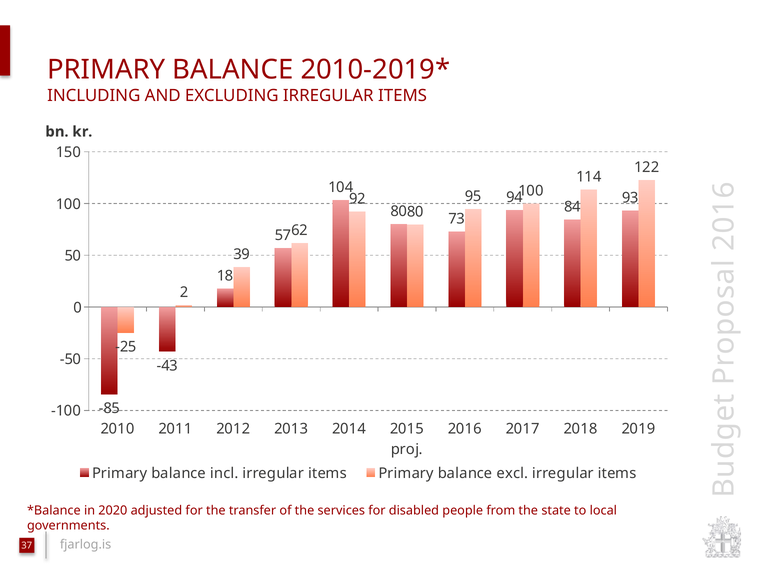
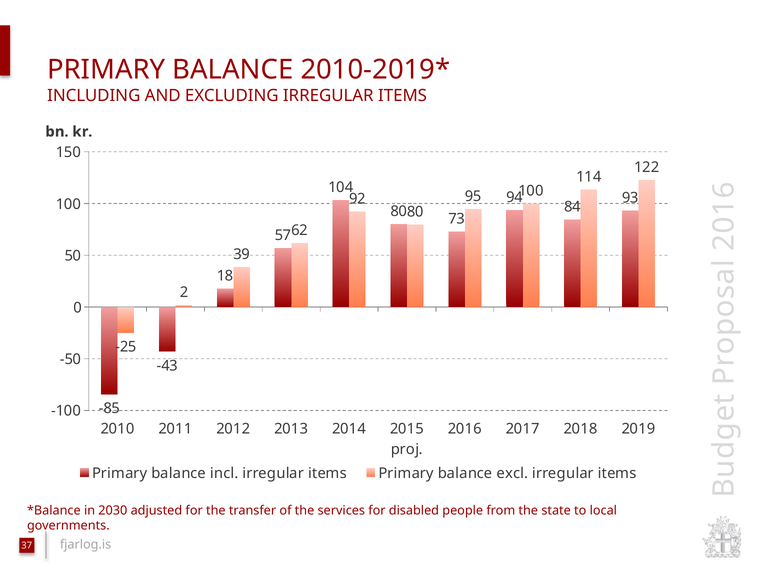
2020: 2020 -> 2030 (113, 510)
